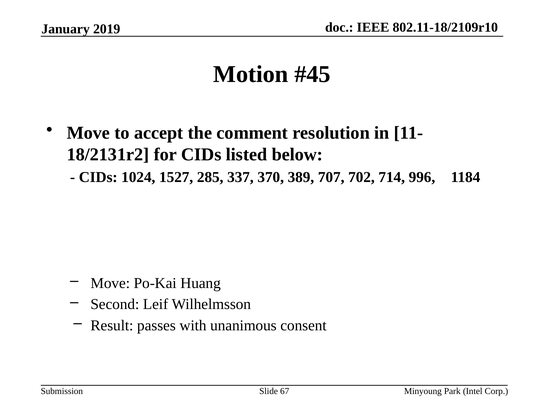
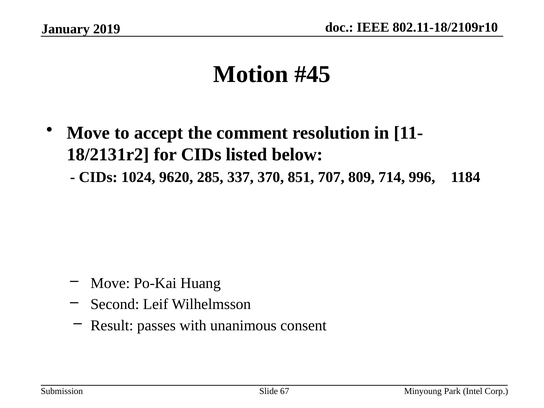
1527: 1527 -> 9620 (176, 177)
389: 389 -> 851 (301, 177)
702: 702 -> 809 (361, 177)
